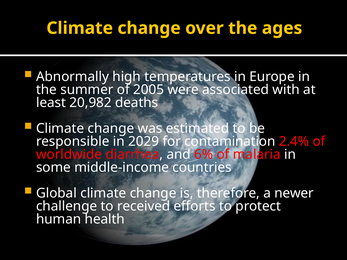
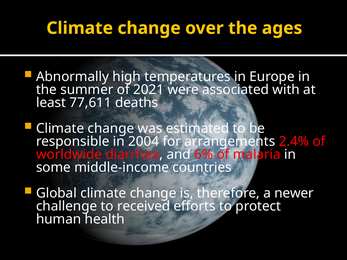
2005: 2005 -> 2021 (149, 90)
20,982: 20,982 -> 77,611 (91, 103)
2029: 2029 -> 2004 (144, 142)
contamination: contamination -> arrangements (230, 142)
